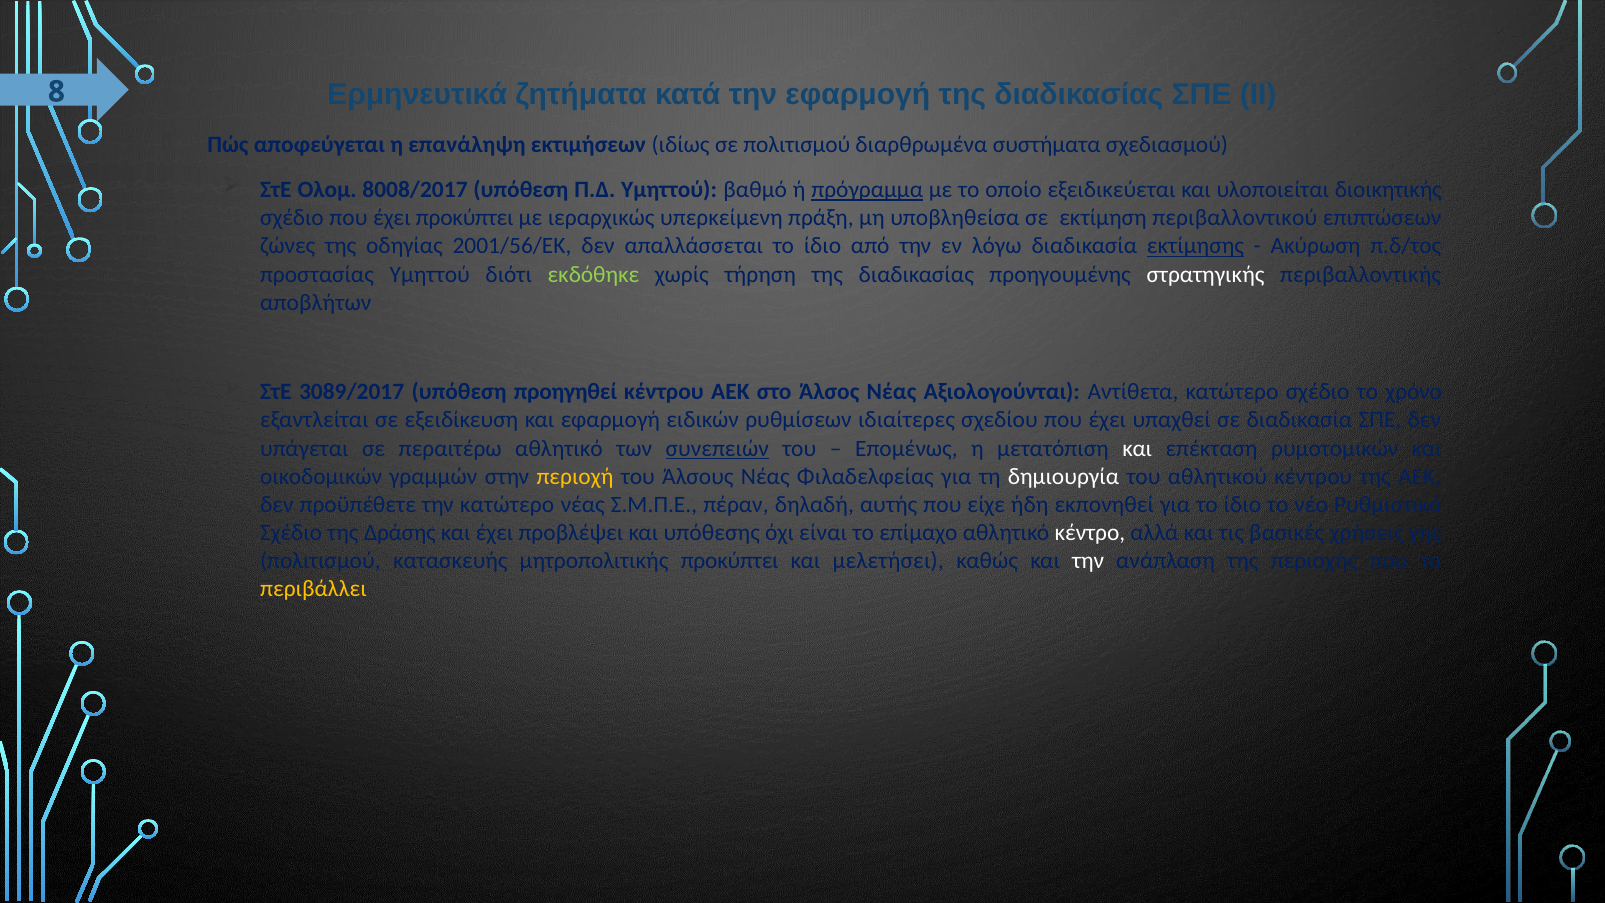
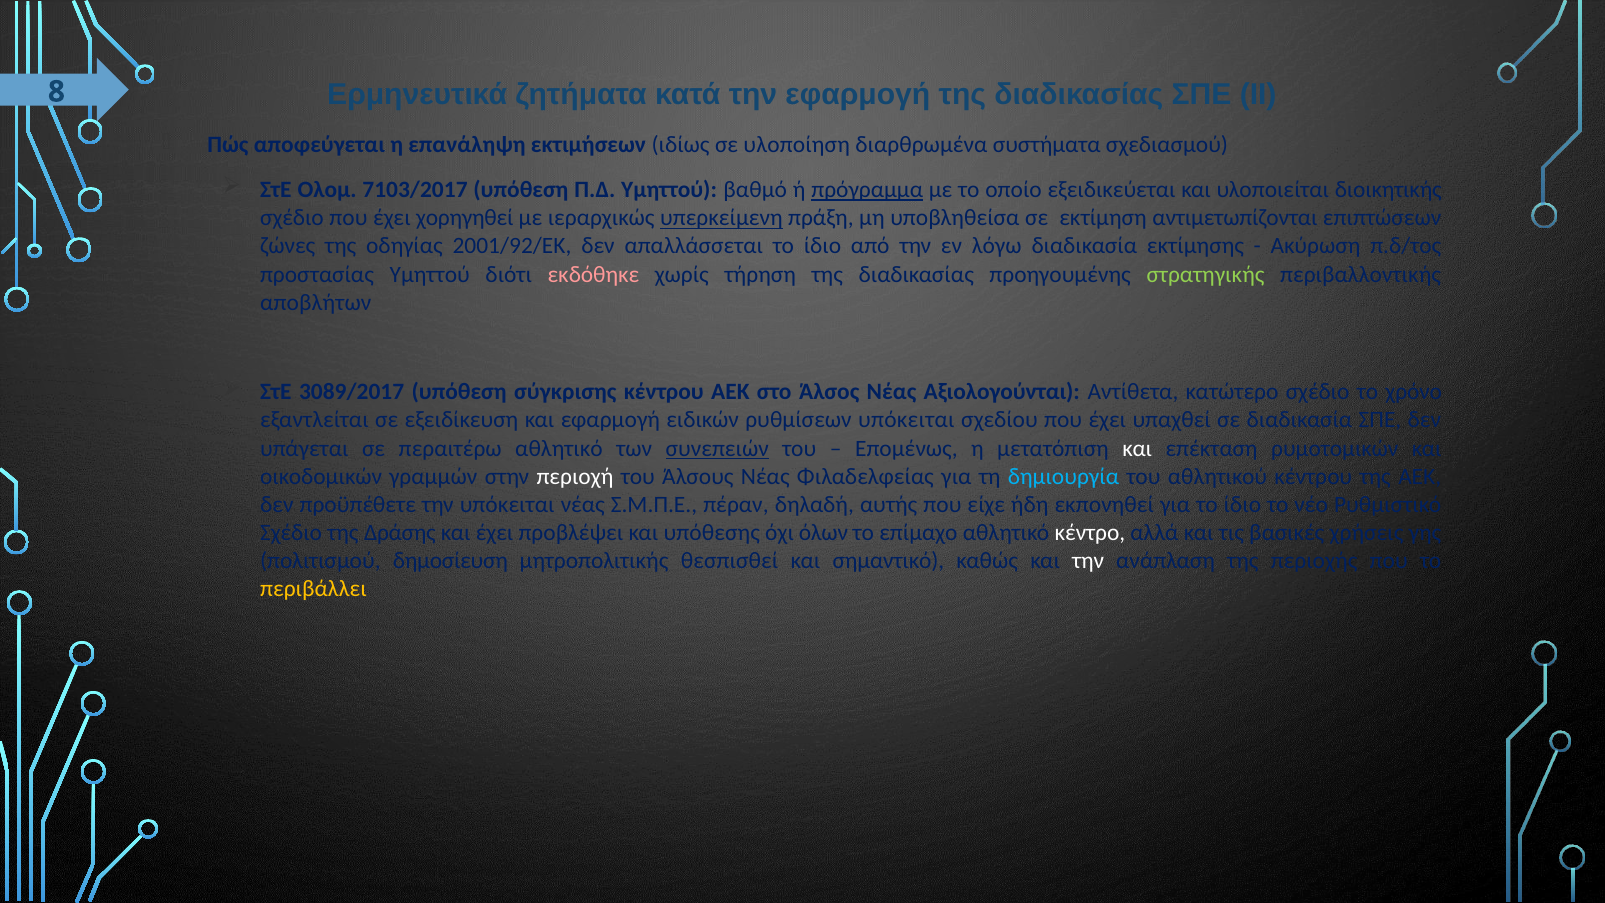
σε πολιτισμού: πολιτισμού -> υλοποίηση (797, 145)
8008/2017: 8008/2017 -> 7103/2017 (415, 190)
έχει προκύπτει: προκύπτει -> χορηγηθεί (465, 218)
υπερκείμενη underline: none -> present (721, 218)
περιβαλλοντικού: περιβαλλοντικού -> αντιμετωπίζονται (1235, 218)
2001/56/ΕΚ: 2001/56/ΕΚ -> 2001/92/ΕΚ (512, 246)
εκτίμησης underline: present -> none (1195, 246)
εκδόθηκε colour: light green -> pink (593, 274)
στρατηγικής colour: white -> light green (1205, 274)
προηγηθεί: προηγηθεί -> σύγκρισης (565, 392)
ρυθμίσεων ιδιαίτερες: ιδιαίτερες -> υπόκειται (906, 420)
περιοχή colour: yellow -> white (575, 476)
δημιουργία colour: white -> light blue (1063, 476)
την κατώτερο: κατώτερο -> υπόκειται (507, 504)
είναι: είναι -> όλων (823, 533)
κατασκευής: κατασκευής -> δημοσίευση (450, 561)
μητροπολιτικής προκύπτει: προκύπτει -> θεσπισθεί (730, 561)
μελετήσει: μελετήσει -> σημαντικό (888, 561)
